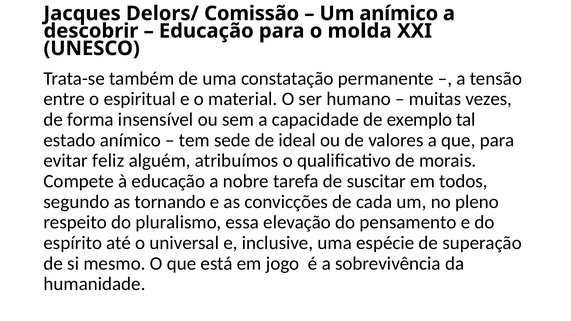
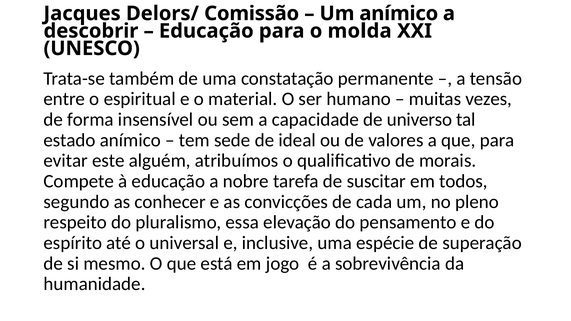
exemplo: exemplo -> universo (420, 120)
feliz: feliz -> este (108, 161)
tornando: tornando -> conhecer (170, 202)
